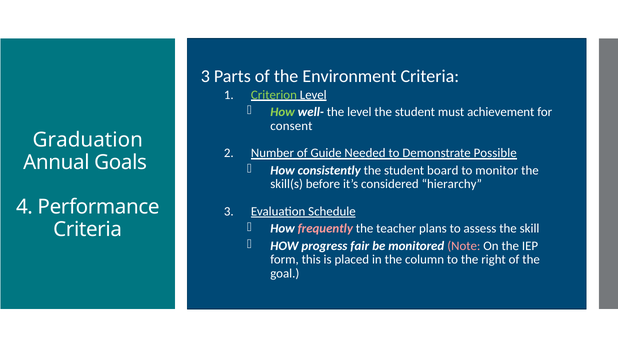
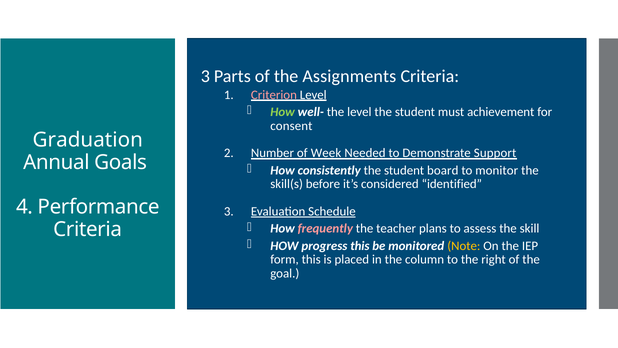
Environment: Environment -> Assignments (349, 76)
Criterion colour: light green -> pink (274, 95)
Guide: Guide -> Week (326, 153)
Possible: Possible -> Support (495, 153)
hierarchy: hierarchy -> identified (452, 184)
progress fair: fair -> this (360, 246)
Note colour: pink -> yellow (464, 246)
